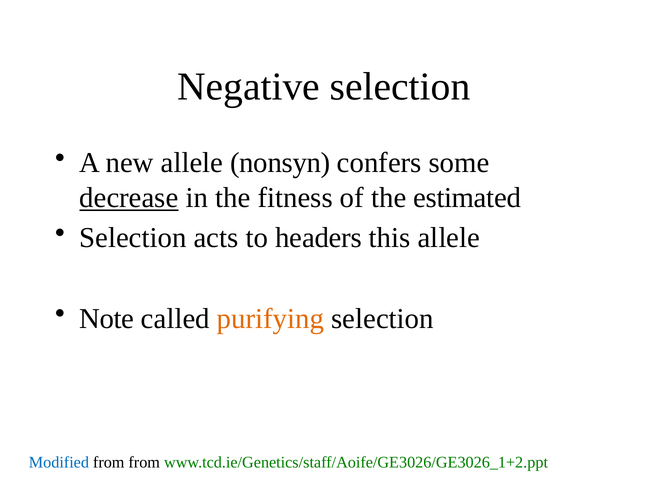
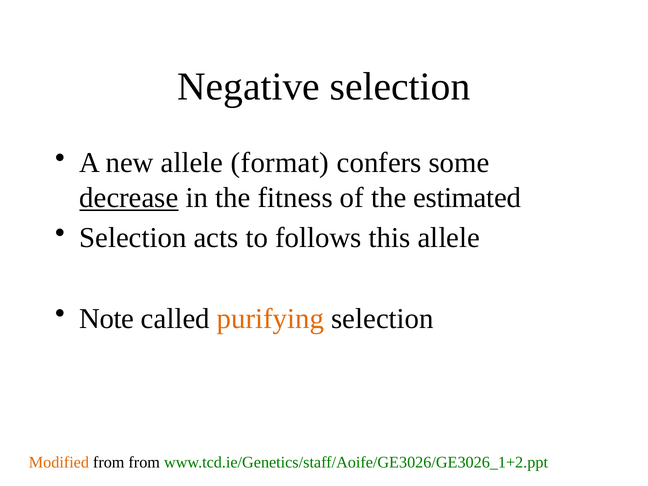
nonsyn: nonsyn -> format (280, 163)
headers: headers -> follows (318, 238)
Modified colour: blue -> orange (59, 462)
